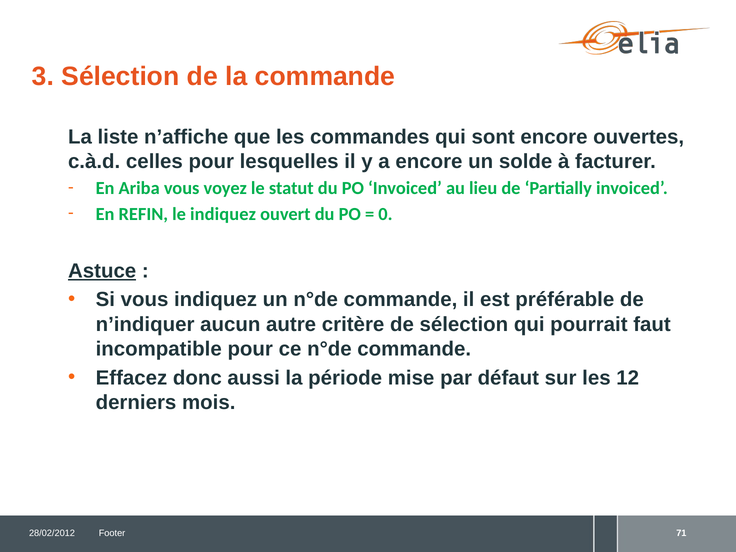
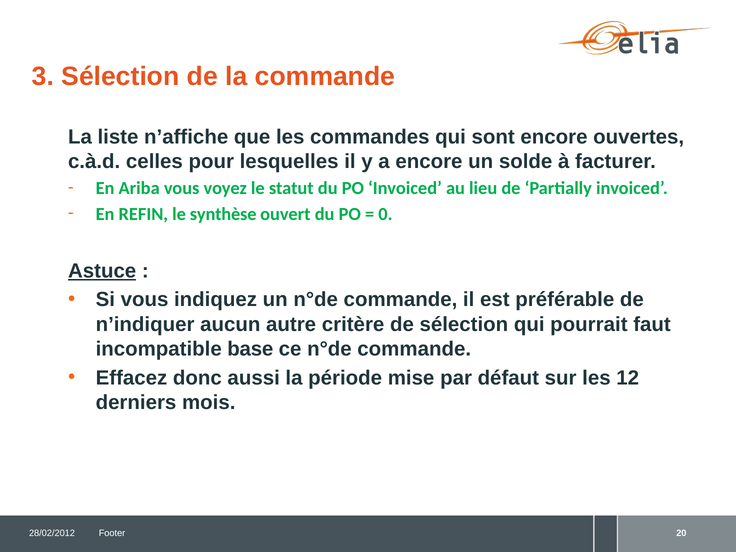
le indiquez: indiquez -> synthèse (223, 214)
incompatible pour: pour -> base (250, 349)
71: 71 -> 20 (681, 533)
